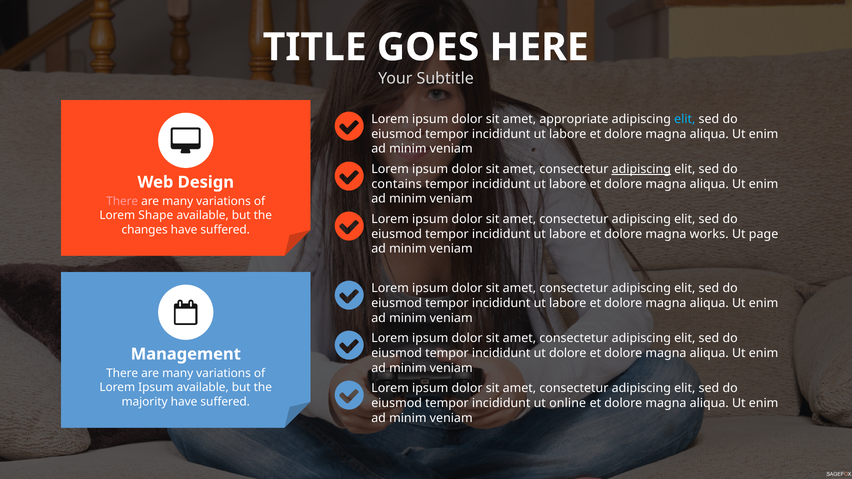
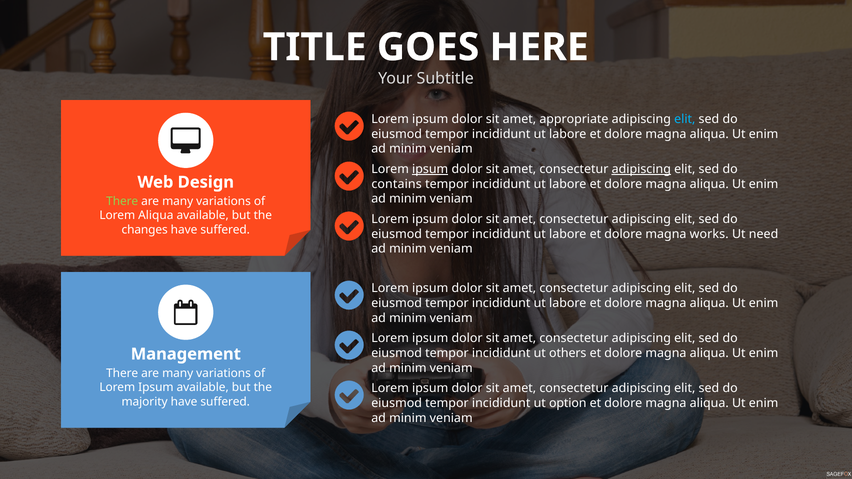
ipsum underline: none -> present (430, 169)
There colour: pink -> light green (122, 201)
Lorem Shape: Shape -> Aliqua (156, 216)
page: page -> need (764, 234)
ut dolore: dolore -> others (568, 353)
online: online -> option (568, 403)
